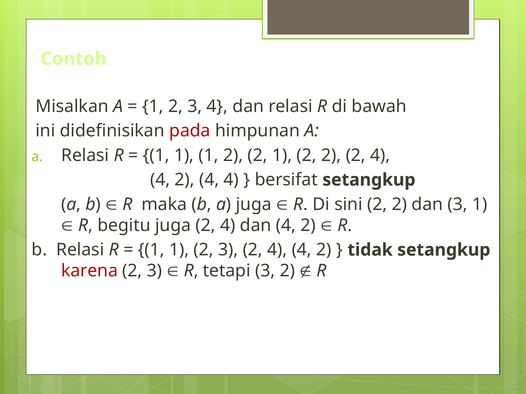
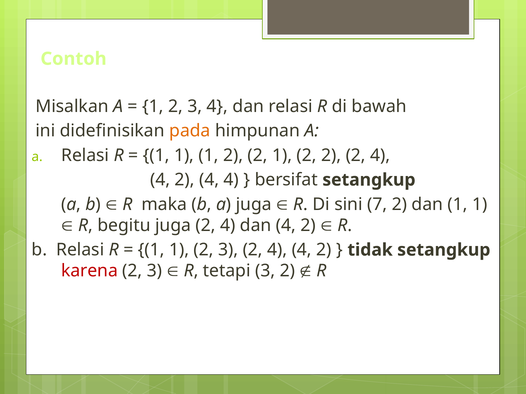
pada colour: red -> orange (190, 131)
sini 2: 2 -> 7 (377, 205)
dan 3: 3 -> 1 (458, 205)
